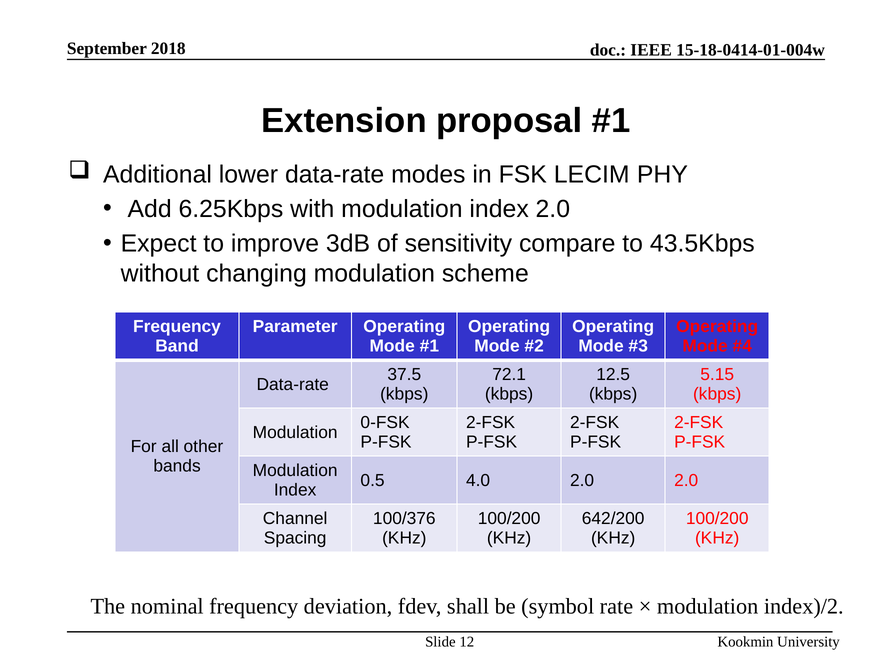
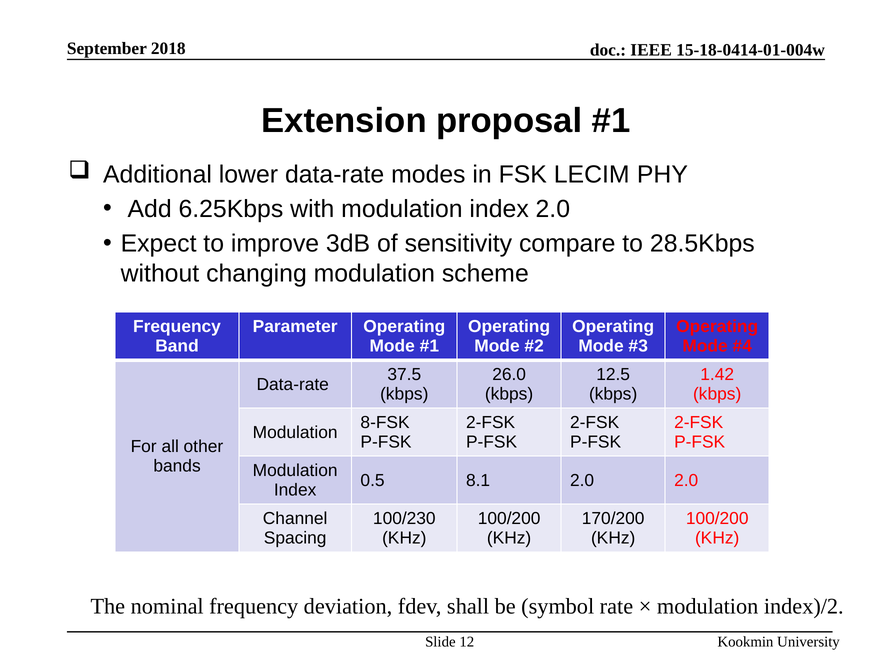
43.5Kbps: 43.5Kbps -> 28.5Kbps (702, 244)
72.1: 72.1 -> 26.0 (509, 375)
5.15: 5.15 -> 1.42 (717, 375)
0-FSK: 0-FSK -> 8-FSK (385, 423)
4.0: 4.0 -> 8.1 (478, 480)
100/376: 100/376 -> 100/230 (404, 518)
642/200: 642/200 -> 170/200 (613, 518)
